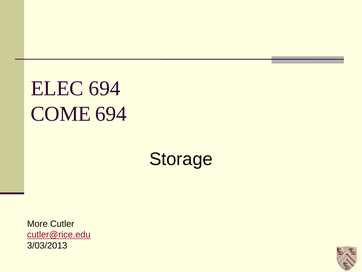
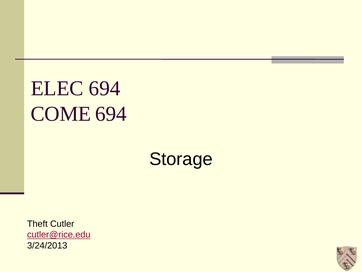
More: More -> Theft (37, 223)
3/03/2013: 3/03/2013 -> 3/24/2013 (47, 245)
